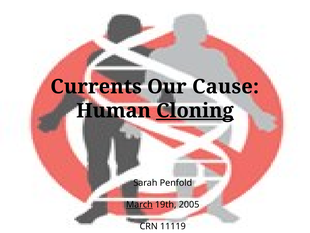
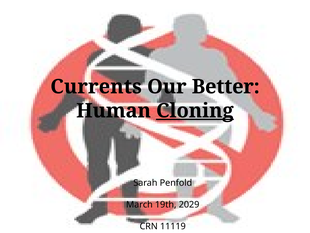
Cause: Cause -> Better (226, 87)
March underline: present -> none (139, 204)
2005: 2005 -> 2029 (189, 204)
